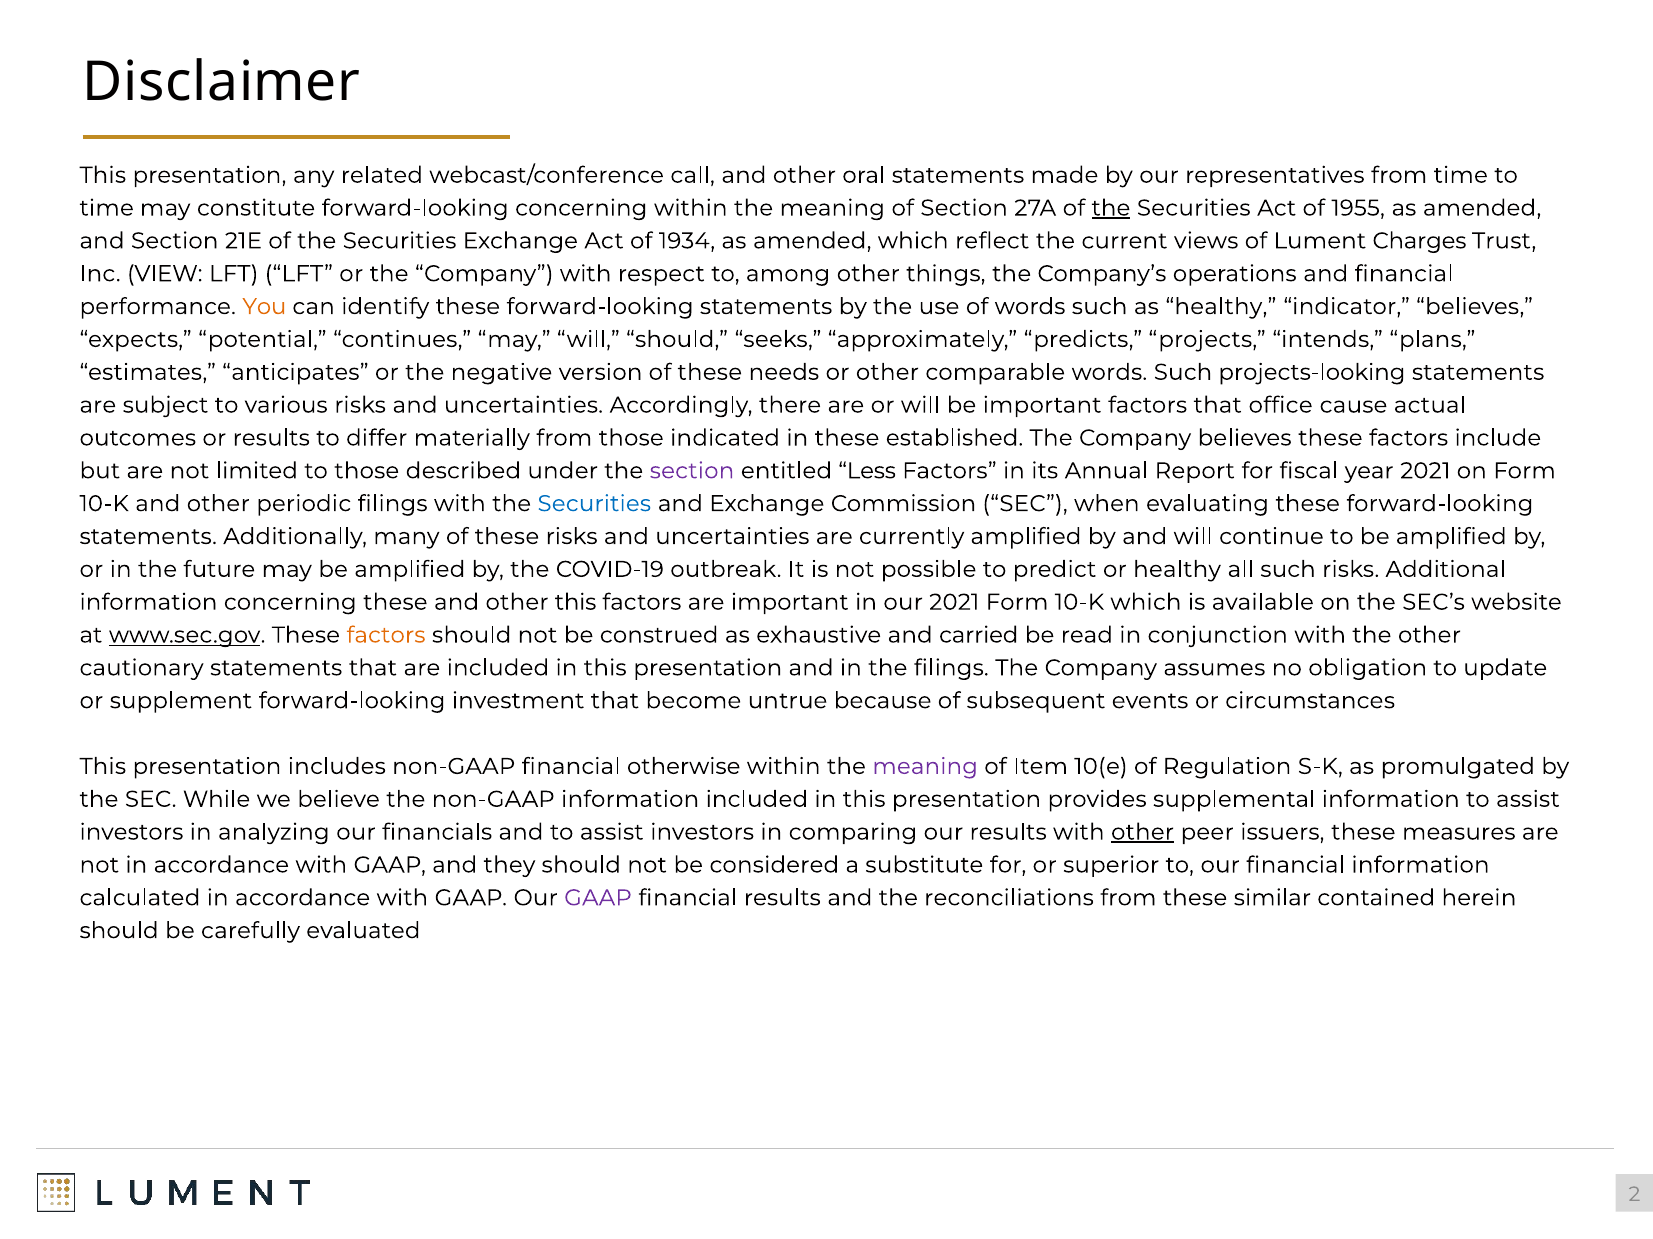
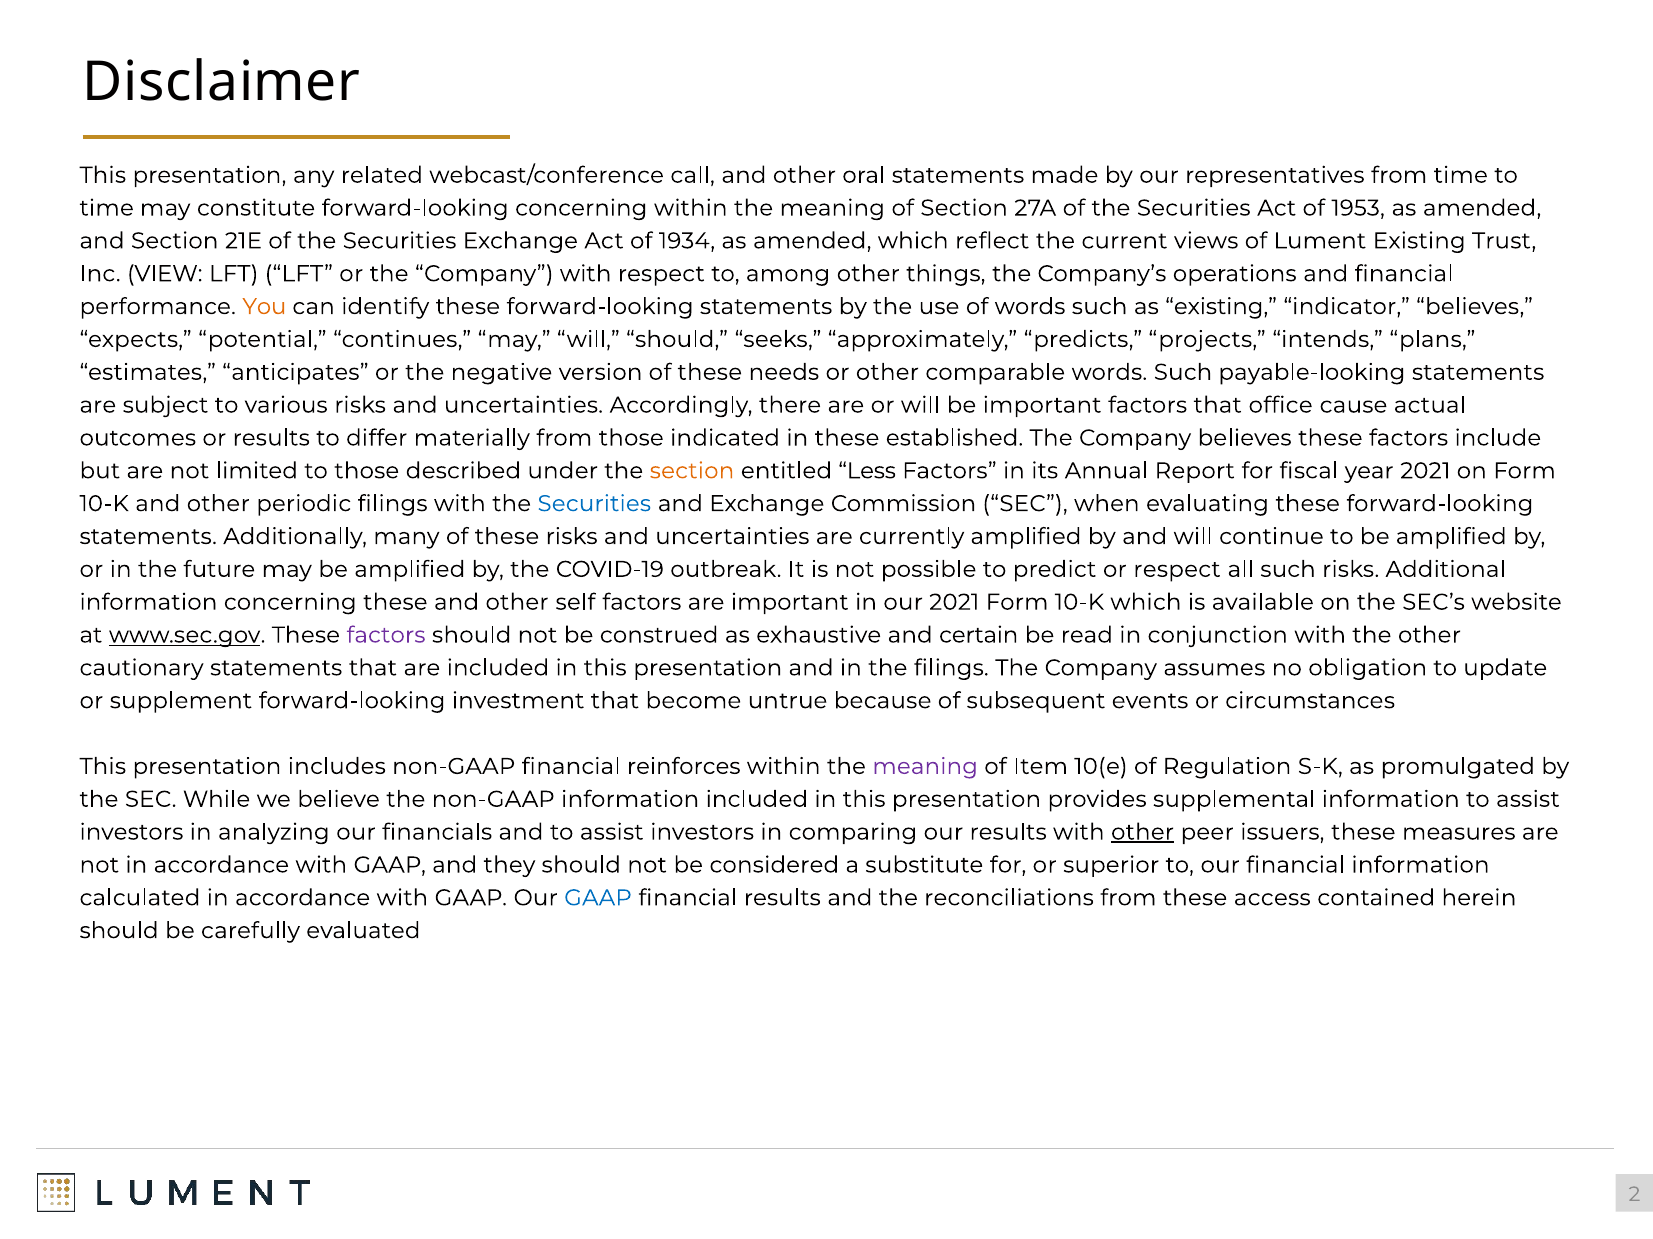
the underline: present -> none (1111, 208)
1955: 1955 -> 1953 (1358, 208)
Lument Charges: Charges -> Existing (1419, 241)
as healthy: healthy -> existing (1221, 307)
projects-looking: projects-looking -> payable-looking (1312, 372)
section colour: purple -> orange (692, 471)
or healthy: healthy -> respect (1177, 570)
other this: this -> self (575, 603)
factors colour: orange -> purple (386, 635)
carried: carried -> certain (979, 635)
otherwise: otherwise -> reinforces (684, 767)
GAAP colour: purple -> blue (598, 898)
similar: similar -> access (1272, 898)
